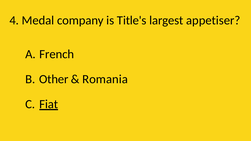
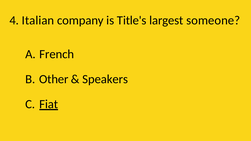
Medal: Medal -> Italian (38, 20)
appetiser: appetiser -> someone (213, 20)
Romania: Romania -> Speakers (105, 79)
